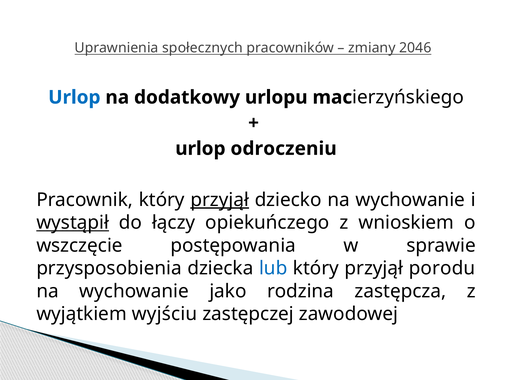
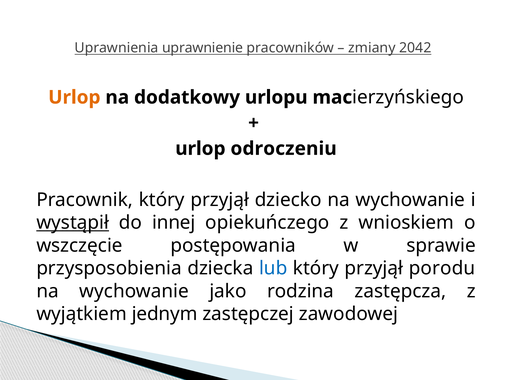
społecznych: społecznych -> uprawnienie (203, 48)
2046: 2046 -> 2042 (415, 48)
Urlop colour: blue -> orange (74, 97)
przyjął underline: present -> none (220, 200)
łączy: łączy -> innej (174, 222)
wyjściu: wyjściu -> jednym (165, 314)
